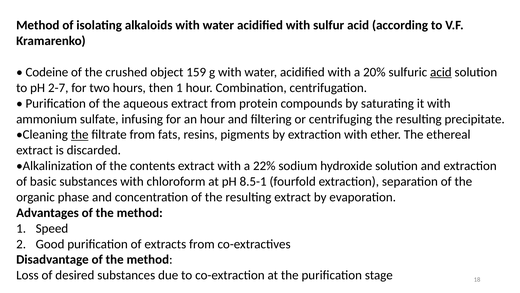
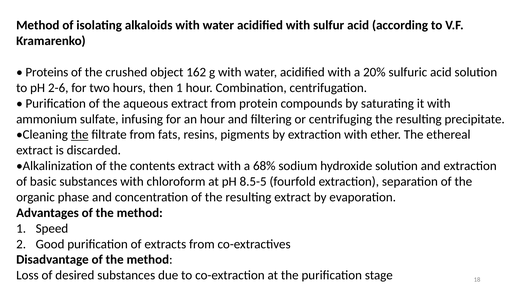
Codeine: Codeine -> Proteins (47, 72)
159: 159 -> 162 (196, 72)
acid underline: present -> none (441, 72)
2-7: 2-7 -> 2-6 (58, 88)
22%: 22% -> 68% (264, 166)
8.5-1: 8.5-1 -> 8.5-5 (253, 181)
